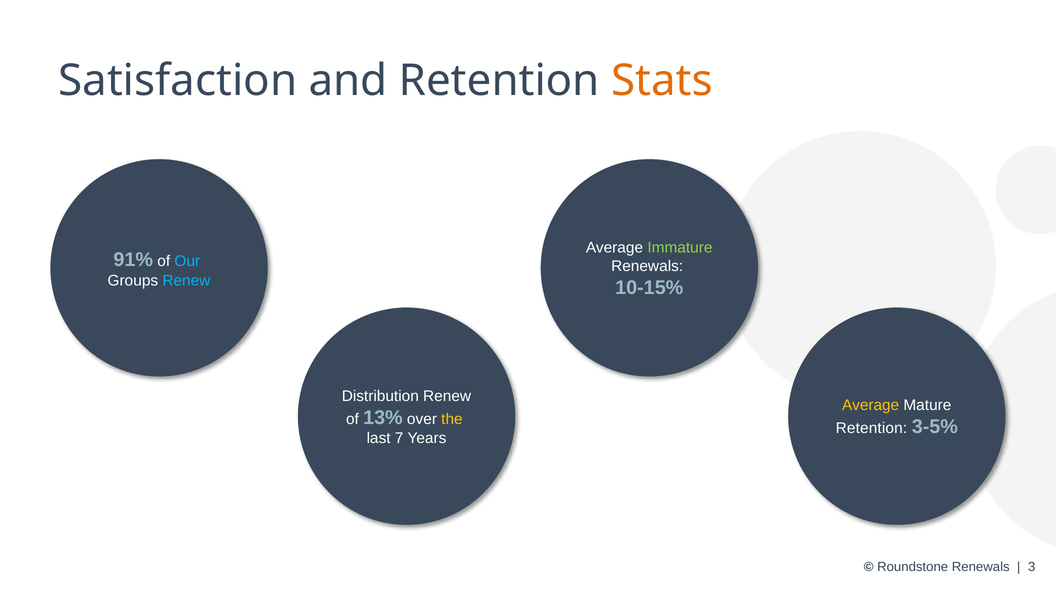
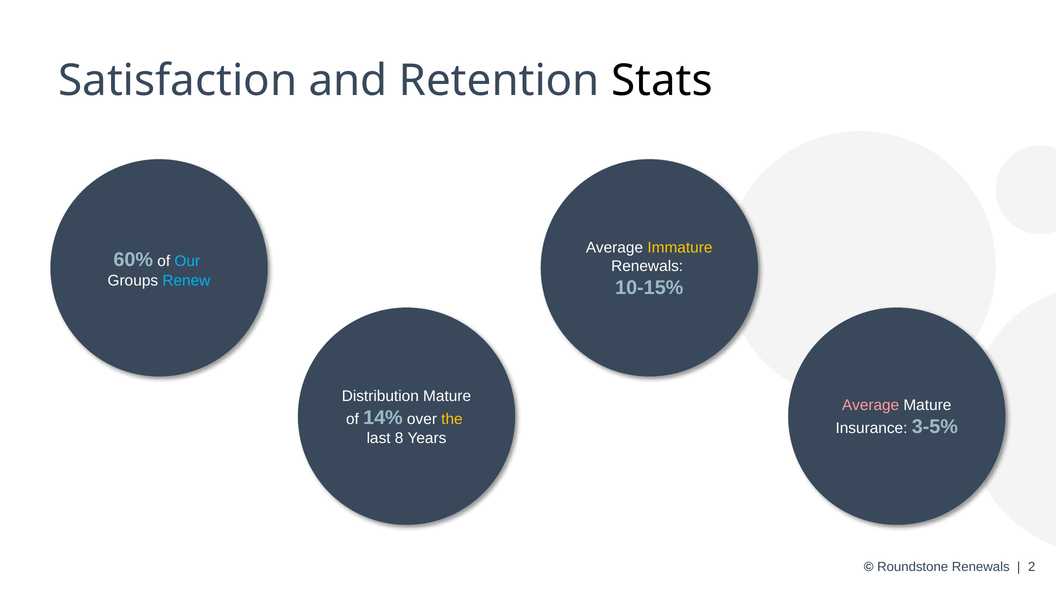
Stats colour: orange -> black (662, 81)
Immature colour: light green -> yellow (680, 248)
91%: 91% -> 60% (133, 260)
Distribution Renew: Renew -> Mature (447, 396)
Average colour: yellow -> pink (871, 405)
13%: 13% -> 14% (383, 418)
Retention: Retention -> Insurance (871, 428)
7: 7 -> 8 (399, 438)
3: 3 -> 2 (1032, 567)
